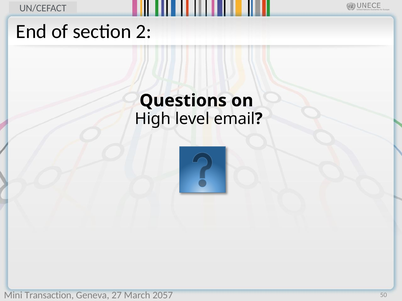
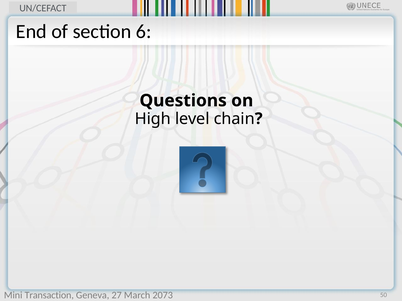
2: 2 -> 6 (144, 32)
email: email -> chain (234, 119)
2057: 2057 -> 2073 (163, 296)
